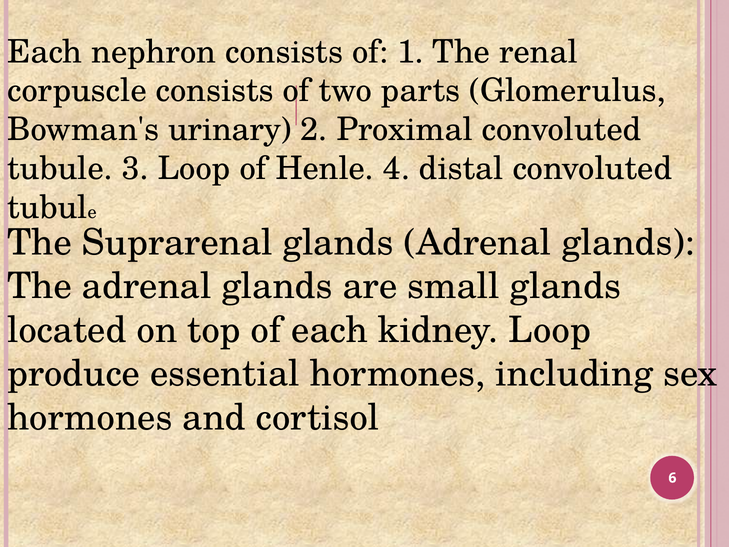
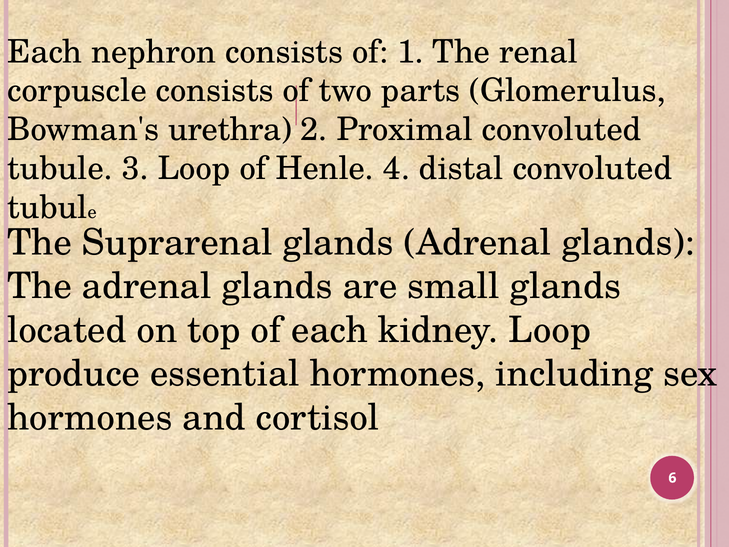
urinary: urinary -> urethra (230, 130)
